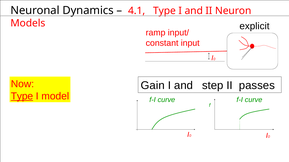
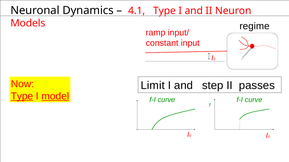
explicit: explicit -> regime (254, 26)
Gain: Gain -> Limit (153, 86)
model underline: none -> present (55, 97)
